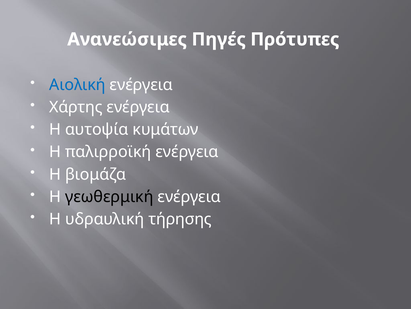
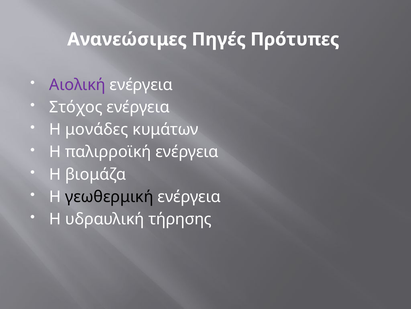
Αιολική colour: blue -> purple (77, 85)
Χάρτης: Χάρτης -> Στόχος (76, 107)
αυτοψία: αυτοψία -> μονάδες (97, 129)
